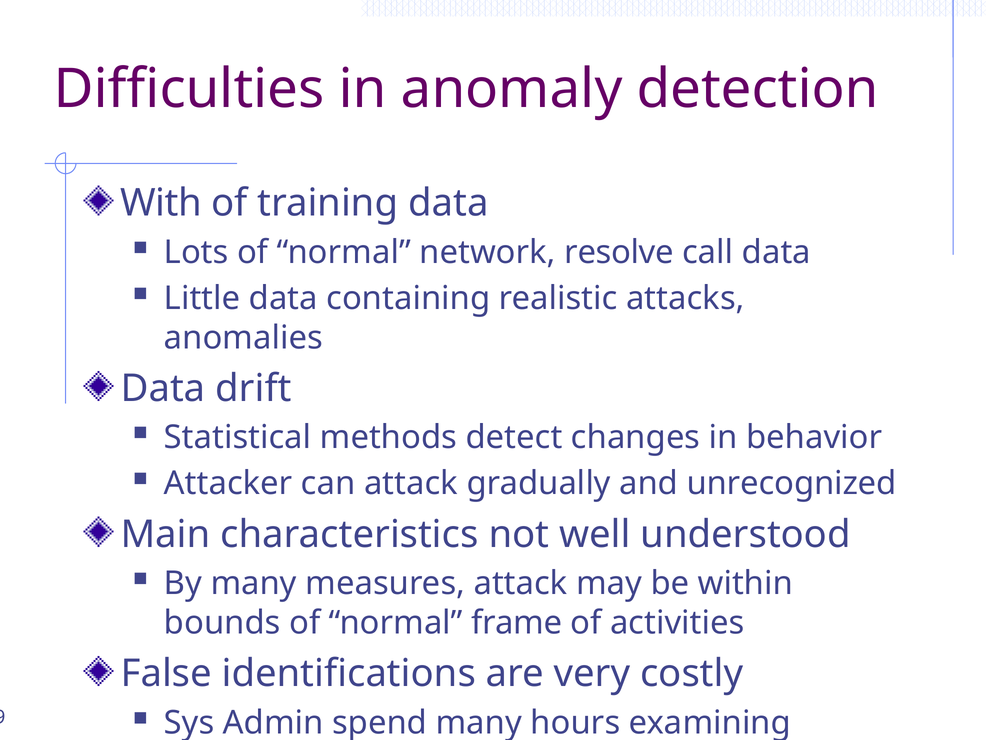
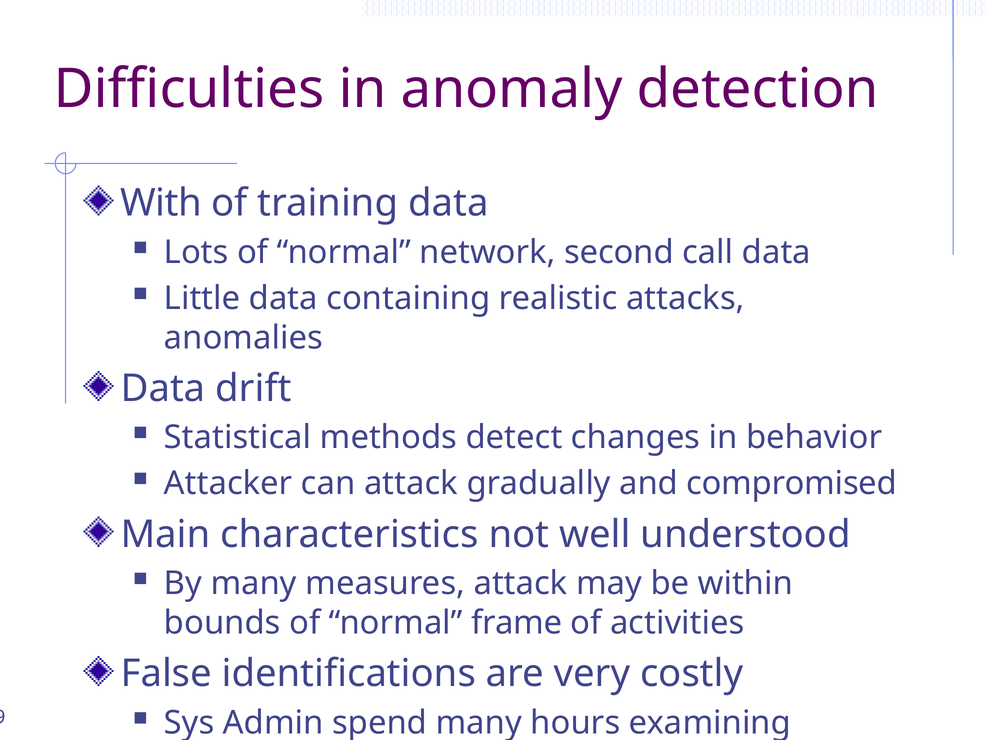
resolve: resolve -> second (619, 252)
unrecognized: unrecognized -> compromised (792, 483)
